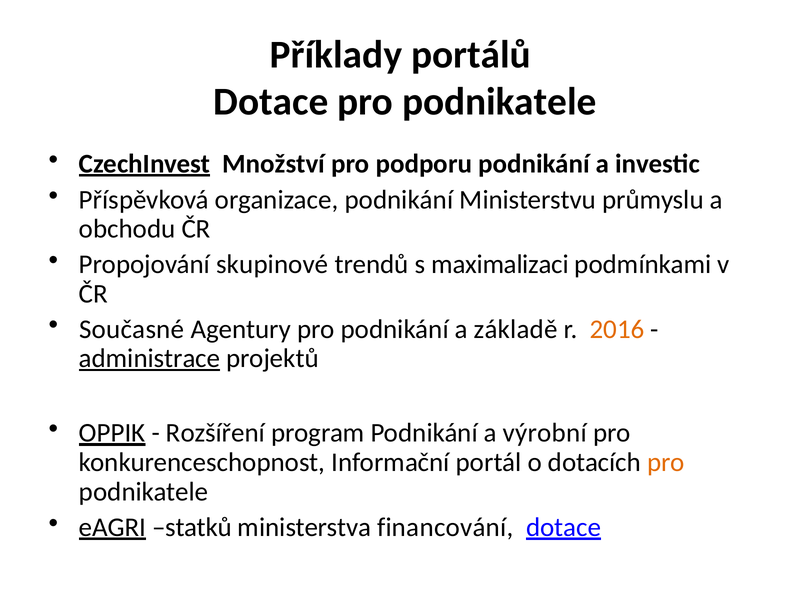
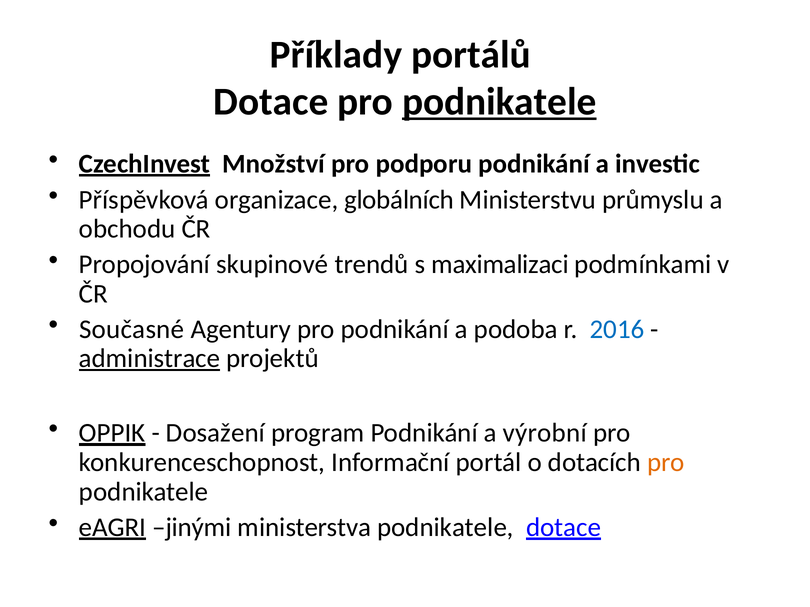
podnikatele underline: none -> present (499, 102)
organizace podnikání: podnikání -> globálních (399, 200)
základě: základě -> podoba (516, 330)
2016 colour: orange -> blue (617, 330)
Rozšíření: Rozšíření -> Dosažení (215, 433)
statků: statků -> jinými (192, 528)
ministerstva financování: financování -> podnikatele (445, 528)
